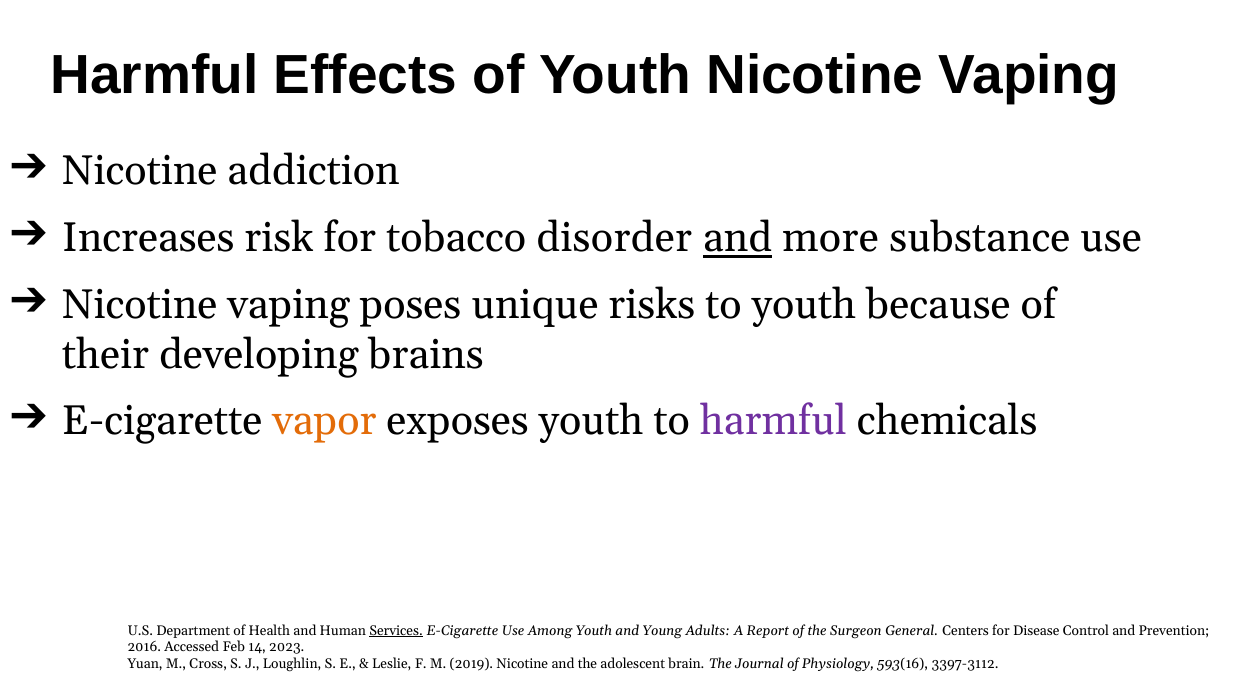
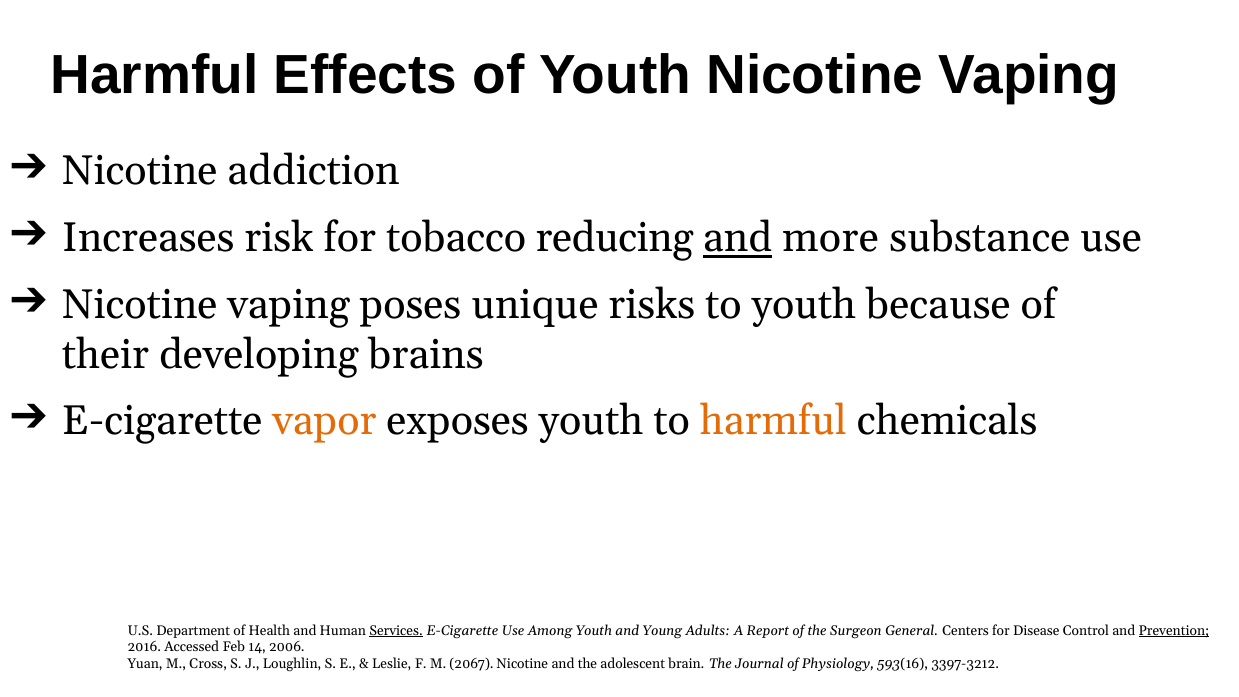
disorder: disorder -> reducing (614, 238)
harmful colour: purple -> orange (773, 421)
Prevention underline: none -> present (1174, 631)
2023: 2023 -> 2006 (287, 647)
2019: 2019 -> 2067 (471, 664)
3397-3112: 3397-3112 -> 3397-3212 (965, 664)
